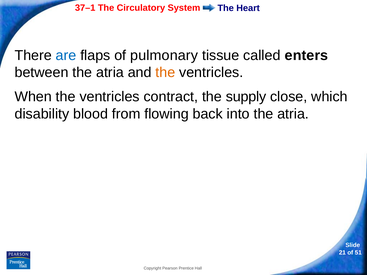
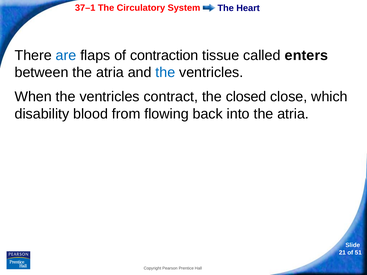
pulmonary: pulmonary -> contraction (164, 55)
the colour: orange -> blue (165, 73)
supply: supply -> closed (246, 97)
